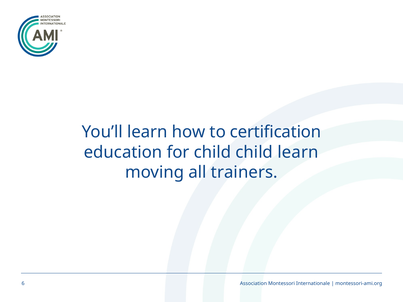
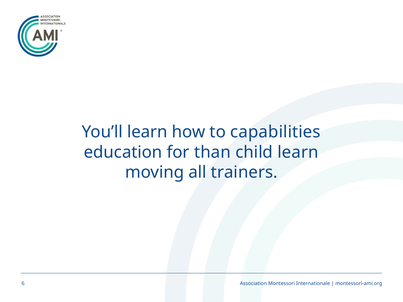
certification: certification -> capabilities (275, 132)
for child: child -> than (212, 152)
